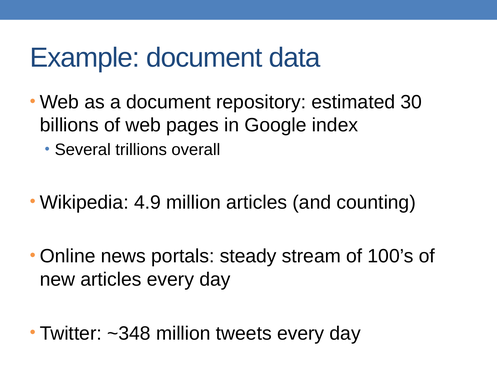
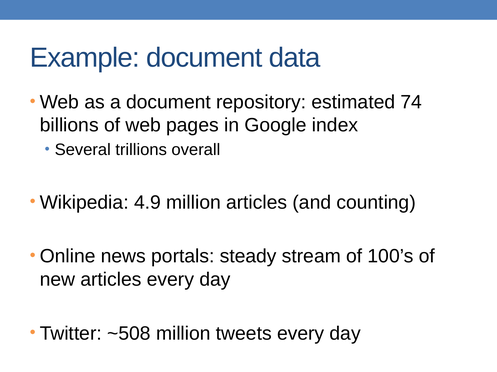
30: 30 -> 74 (411, 102)
~348: ~348 -> ~508 (129, 334)
